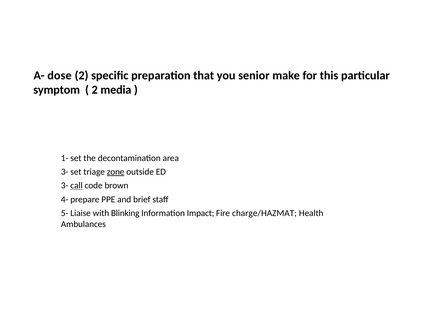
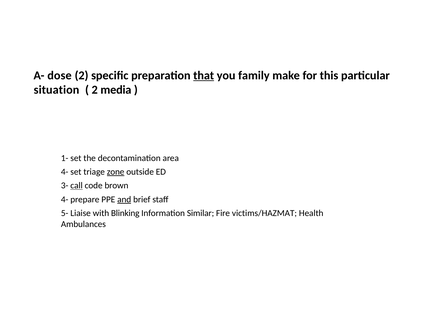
that underline: none -> present (204, 75)
senior: senior -> family (254, 75)
symptom: symptom -> situation (57, 90)
3-: 3- -> 4- (65, 172)
and underline: none -> present (124, 199)
Impact: Impact -> Similar (201, 213)
charge/HAZMAT: charge/HAZMAT -> victims/HAZMAT (264, 213)
